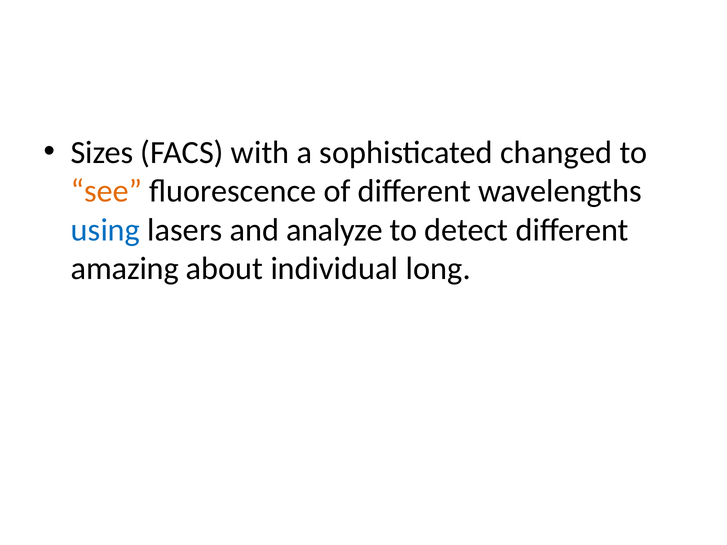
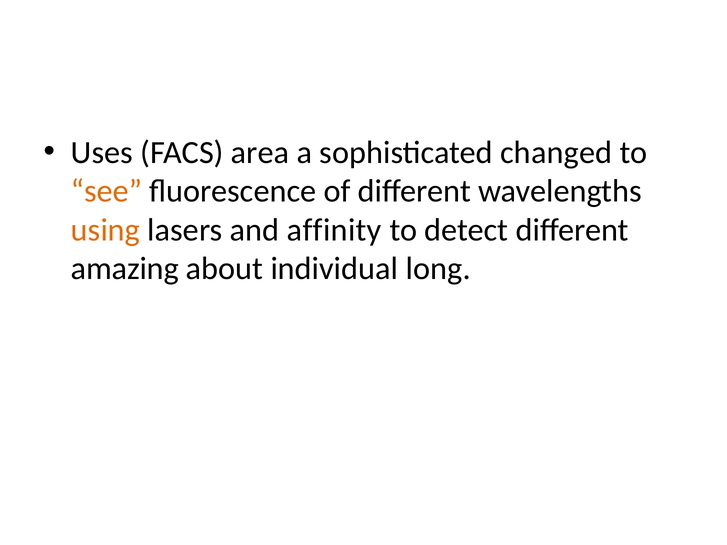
Sizes: Sizes -> Uses (102, 153)
with: with -> area (260, 153)
using colour: blue -> orange (105, 230)
analyze: analyze -> affinity (334, 230)
